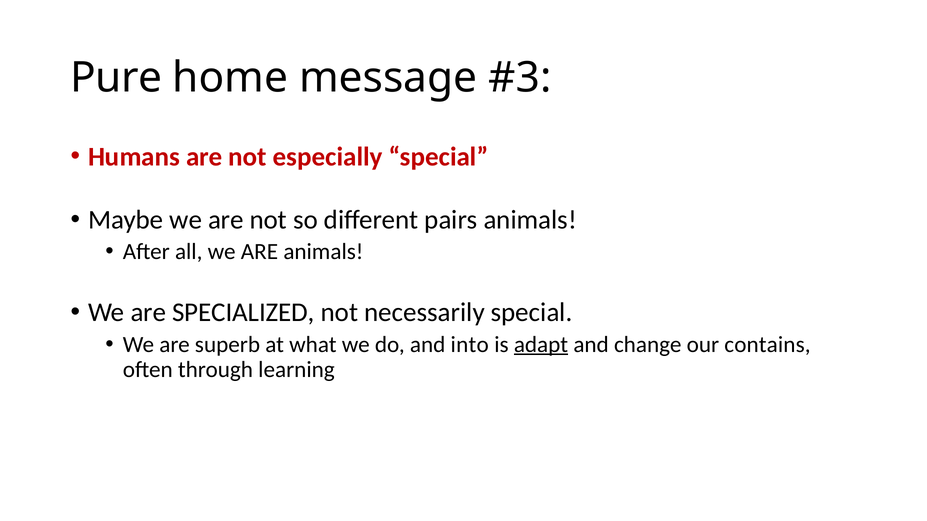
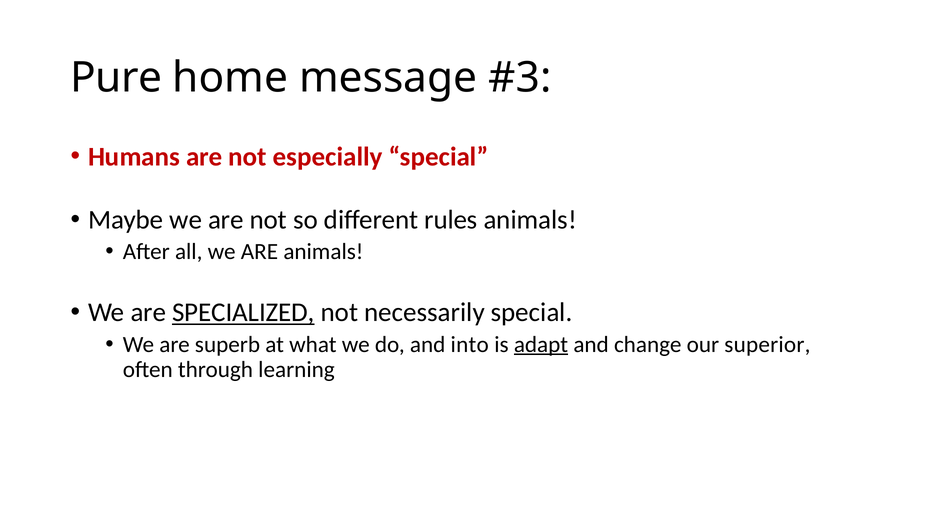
pairs: pairs -> rules (451, 220)
SPECIALIZED underline: none -> present (243, 313)
contains: contains -> superior (767, 345)
